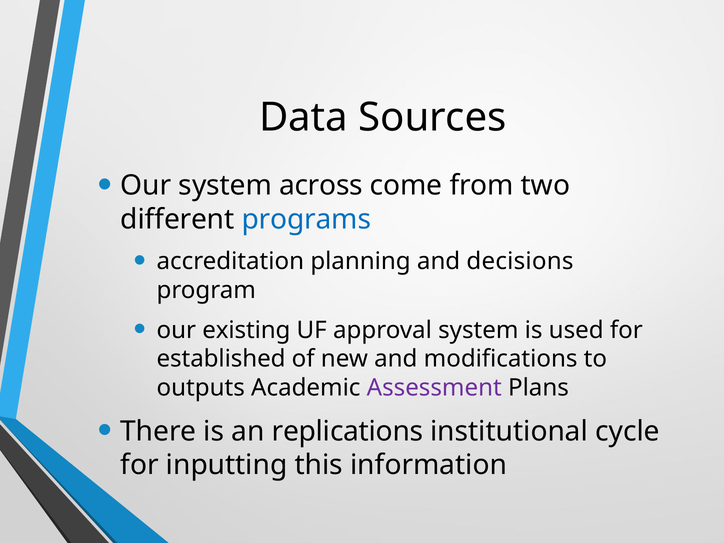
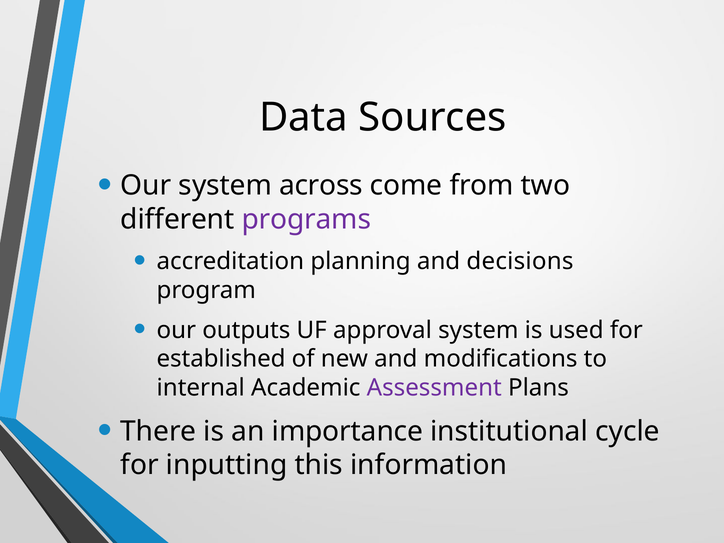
programs colour: blue -> purple (306, 219)
existing: existing -> outputs (246, 330)
outputs: outputs -> internal (201, 388)
replications: replications -> importance (347, 431)
